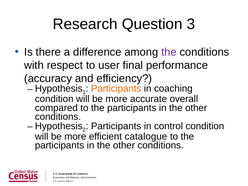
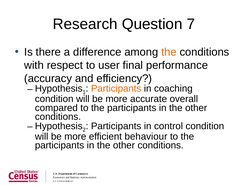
3: 3 -> 7 (191, 24)
the colour: purple -> orange (169, 52)
catalogue: catalogue -> behaviour (146, 137)
